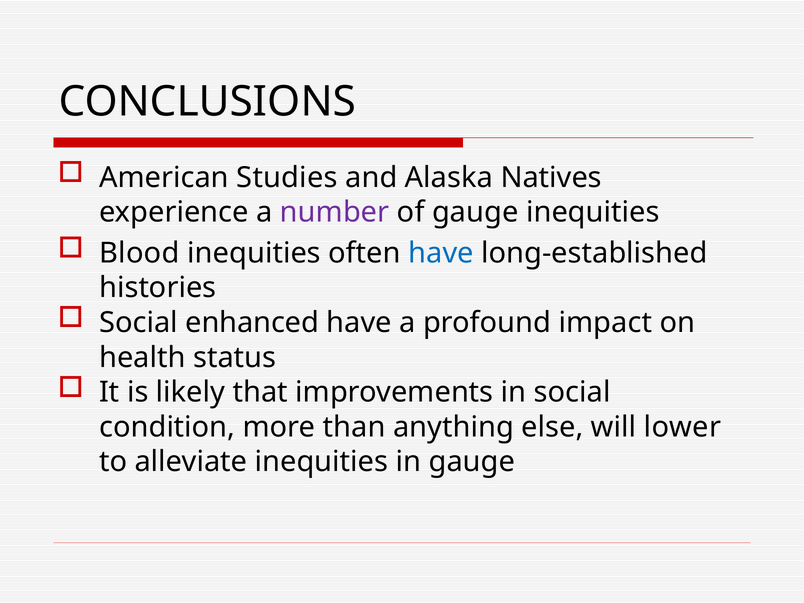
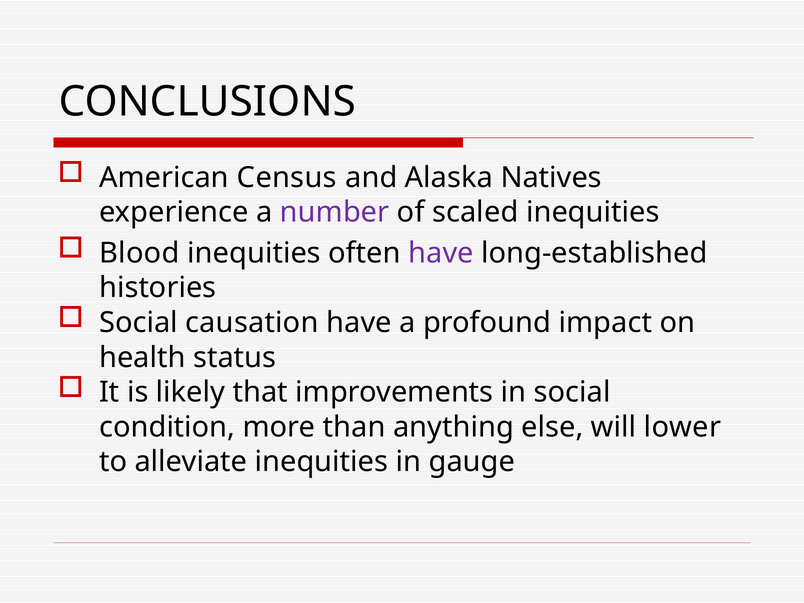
Studies: Studies -> Census (287, 178)
of gauge: gauge -> scaled (475, 212)
have colour: blue -> purple (441, 253)
enhanced: enhanced -> causation (252, 323)
